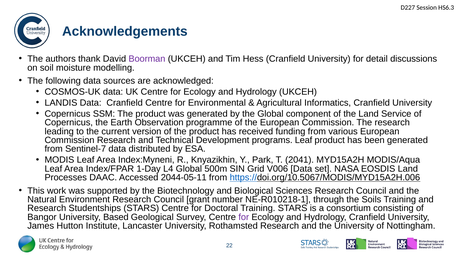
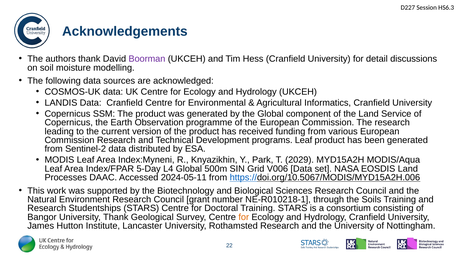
Sentinel-7: Sentinel-7 -> Sentinel-2 (86, 149)
2041: 2041 -> 2029 (300, 160)
1-Day: 1-Day -> 5-Day (149, 169)
2044-05-11: 2044-05-11 -> 2024-05-11 (184, 178)
University Based: Based -> Thank (116, 217)
for colour: purple -> orange (244, 217)
